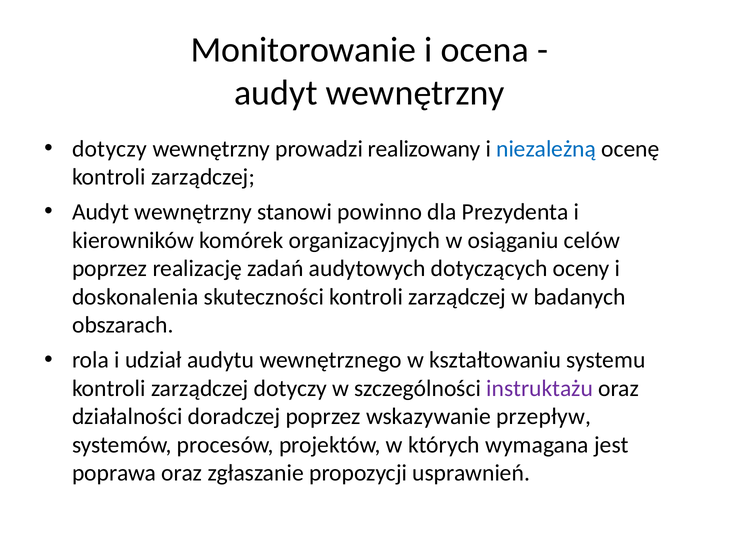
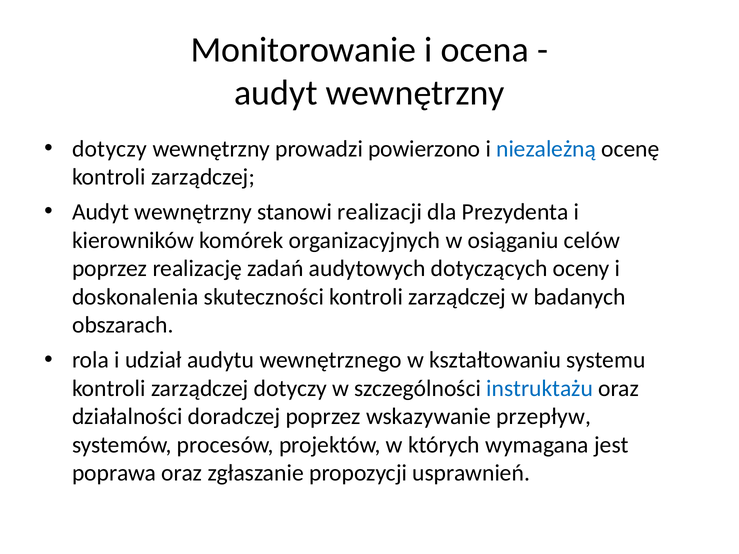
realizowany: realizowany -> powierzono (424, 149)
powinno: powinno -> realizacji (380, 212)
instruktażu colour: purple -> blue (540, 388)
